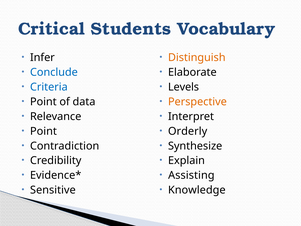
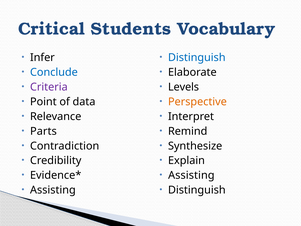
Distinguish colour: orange -> blue (197, 58)
Criteria colour: blue -> purple (49, 87)
Point: Point -> Parts (43, 131)
Orderly: Orderly -> Remind (188, 131)
Sensitive: Sensitive -> Assisting (53, 190)
Knowledge: Knowledge -> Distinguish (197, 190)
